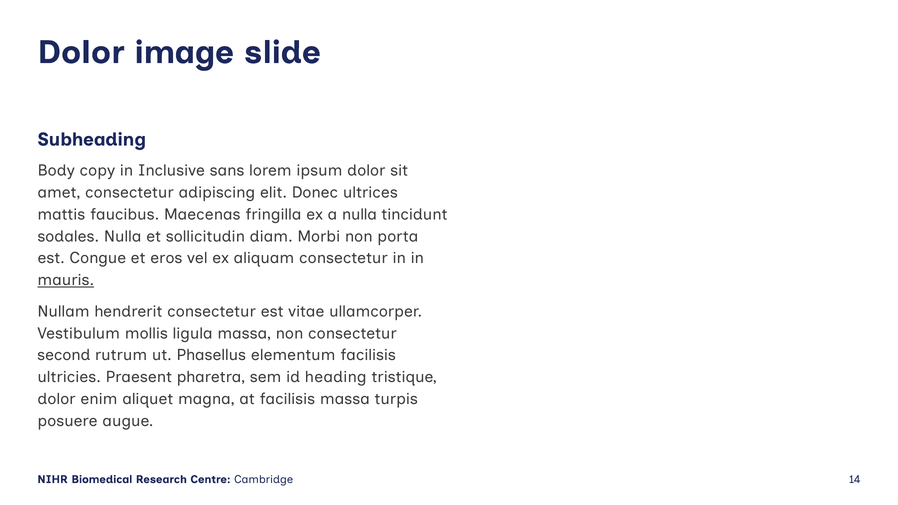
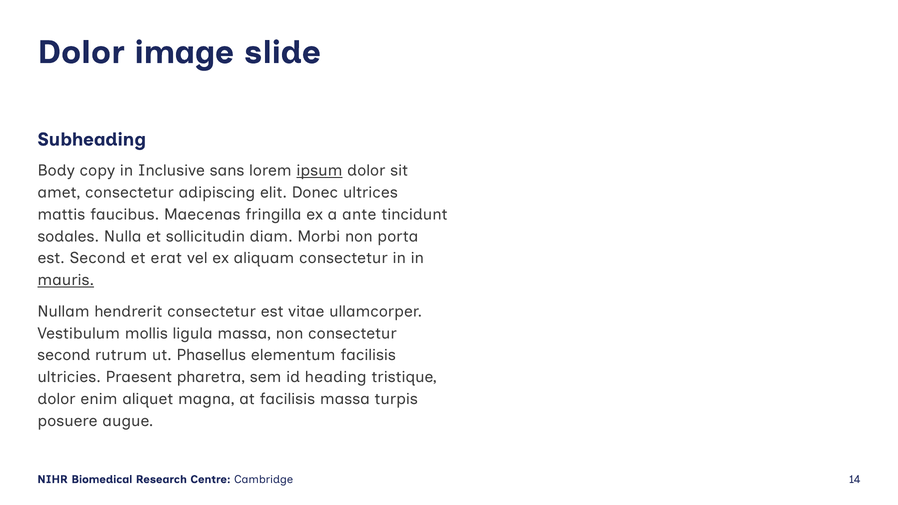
ipsum underline: none -> present (319, 171)
a nulla: nulla -> ante (359, 214)
est Congue: Congue -> Second (98, 258)
eros: eros -> erat (166, 258)
